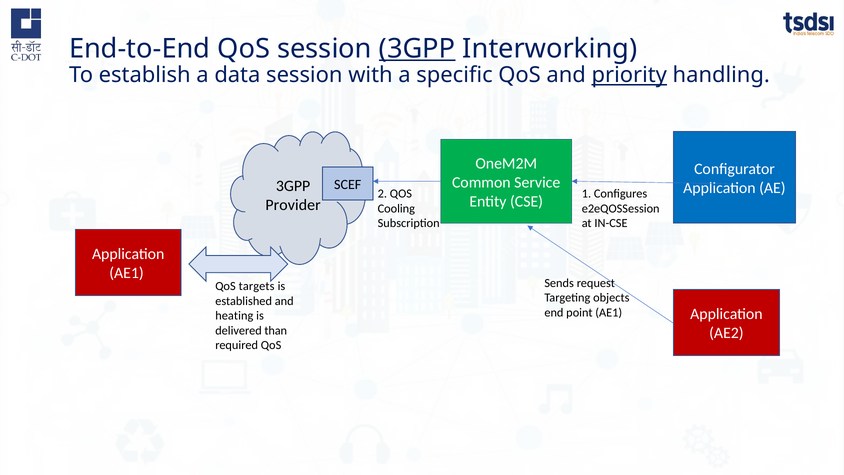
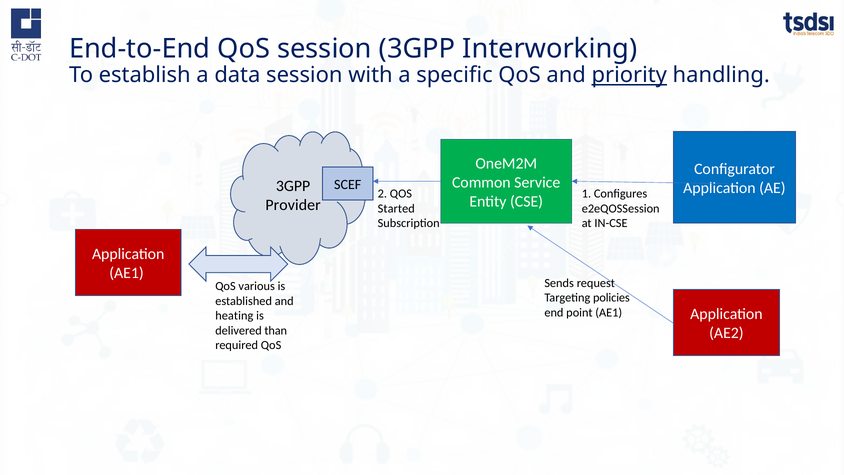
3GPP underline: present -> none (417, 49)
Cooling: Cooling -> Started (396, 208)
targets: targets -> various (257, 286)
objects: objects -> policies (611, 298)
